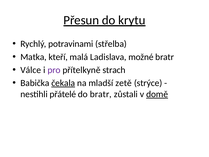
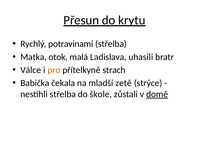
kteří: kteří -> otok (58, 57)
možné: možné -> uhasili (141, 57)
pro colour: purple -> orange (54, 70)
čekala underline: present -> none (63, 83)
nestihli přátelé: přátelé -> střelba (63, 94)
do bratr: bratr -> škole (101, 94)
